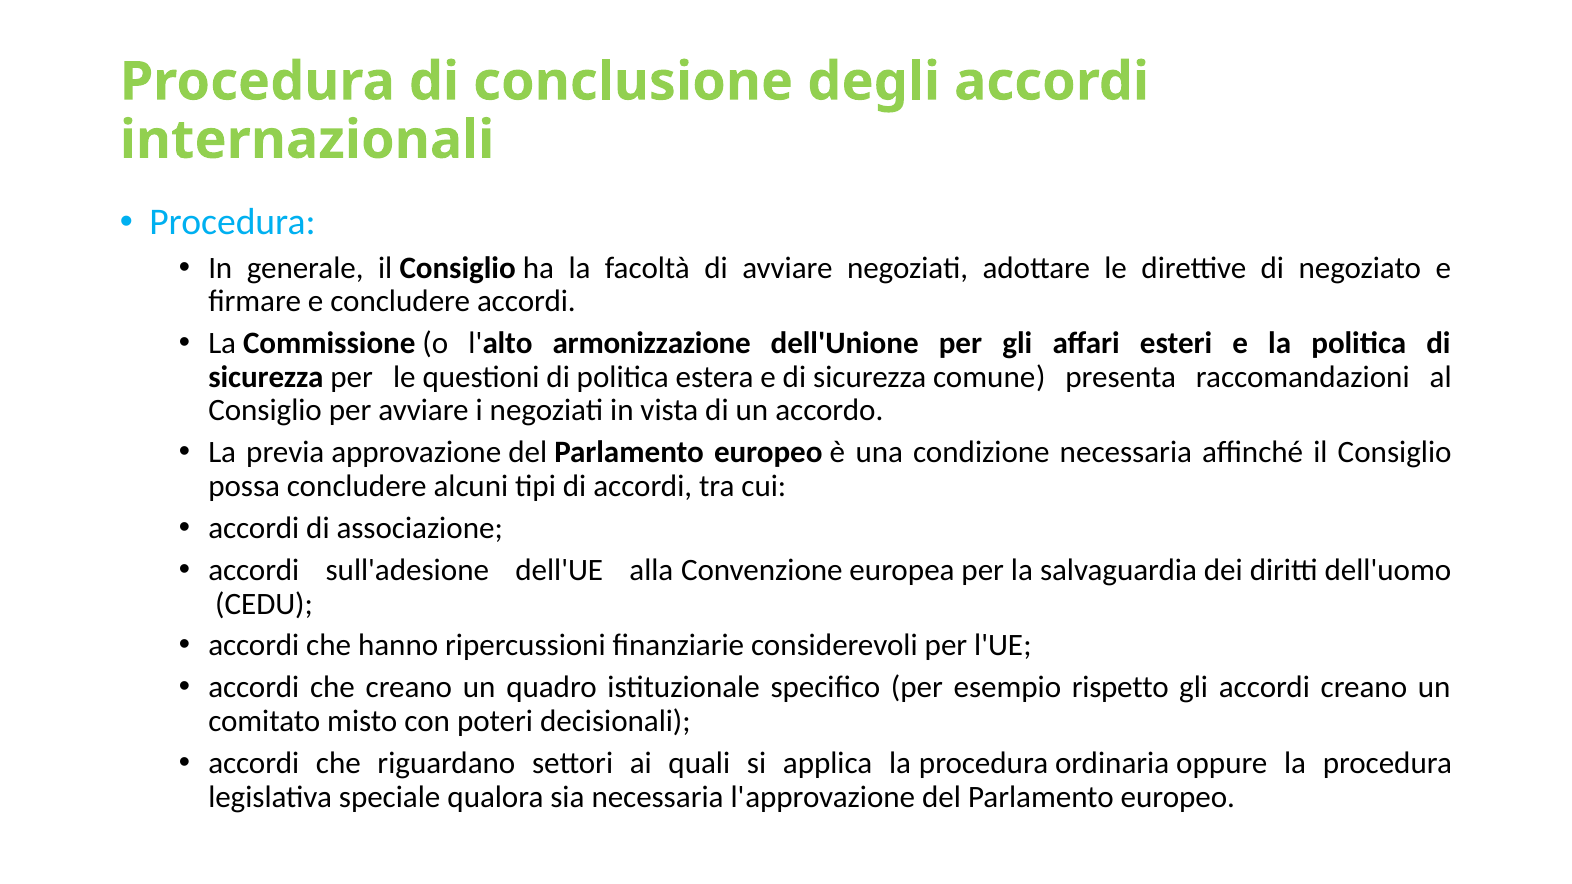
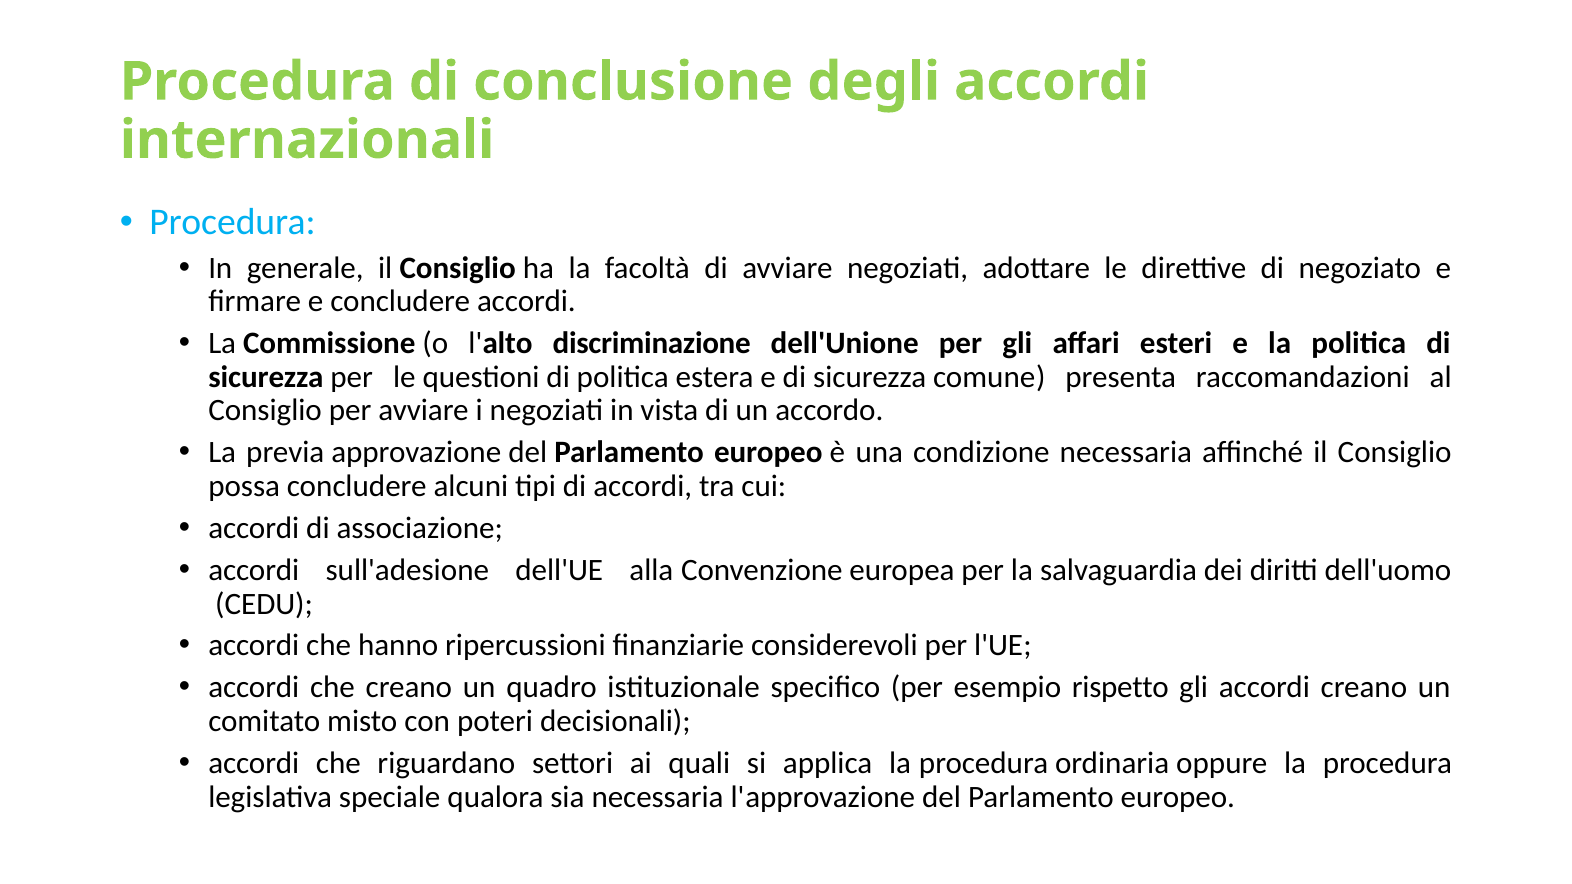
armonizzazione: armonizzazione -> discriminazione (652, 343)
